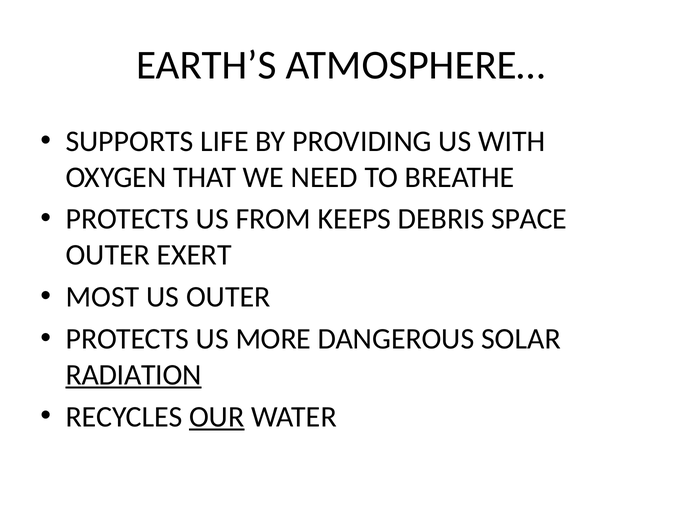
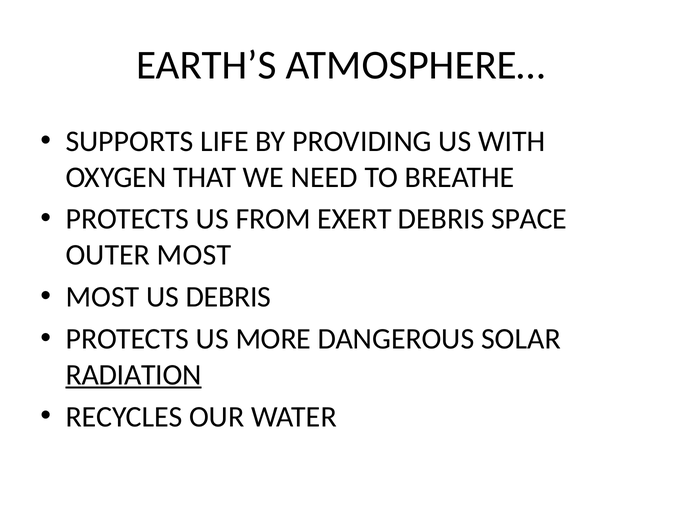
KEEPS: KEEPS -> EXERT (354, 219)
OUTER EXERT: EXERT -> MOST (194, 255)
US OUTER: OUTER -> DEBRIS (228, 297)
OUR underline: present -> none (217, 416)
